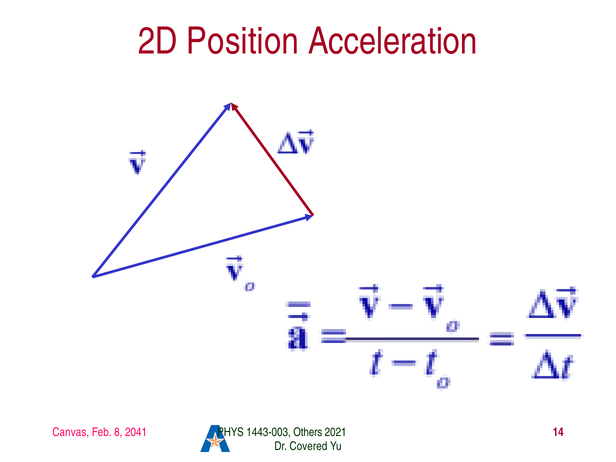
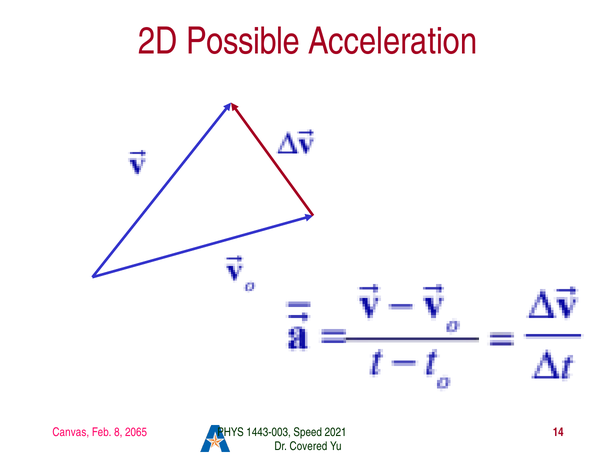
Position: Position -> Possible (243, 41)
2041: 2041 -> 2065 (136, 432)
Others: Others -> Speed (308, 432)
